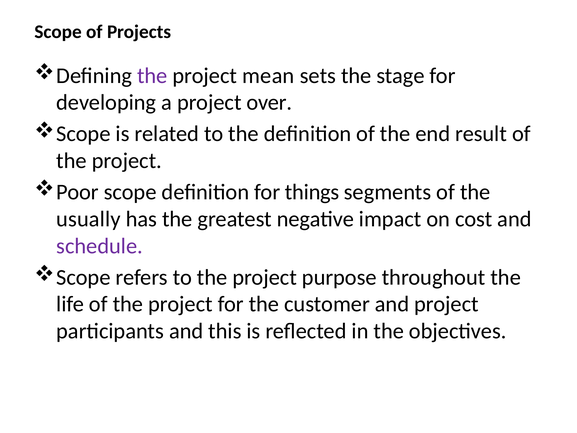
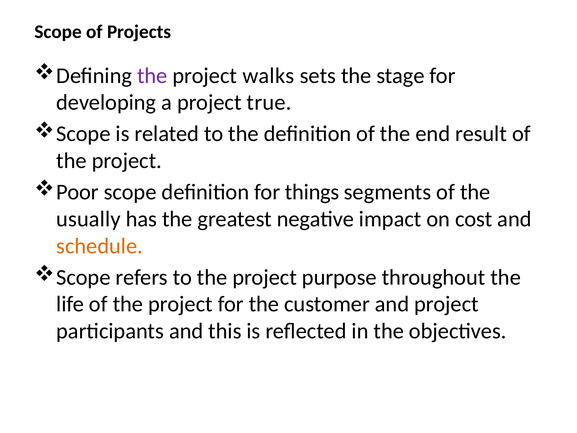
mean: mean -> walks (268, 76)
over: over -> true (269, 102)
schedule colour: purple -> orange (100, 246)
